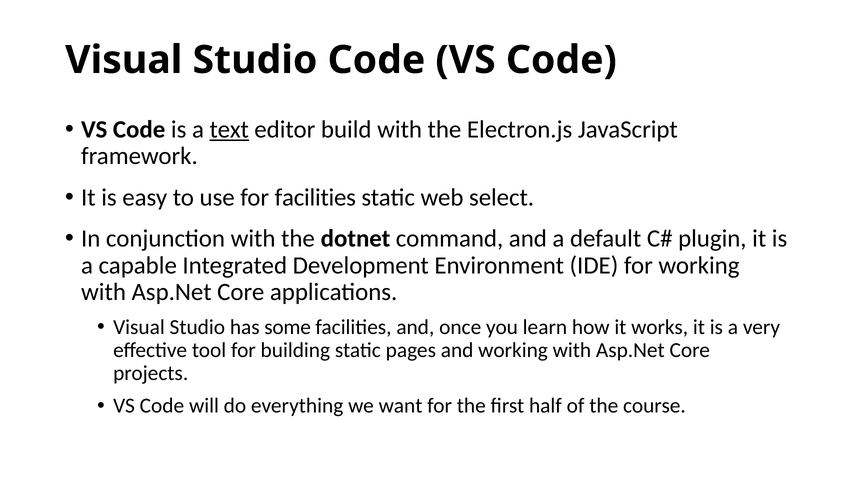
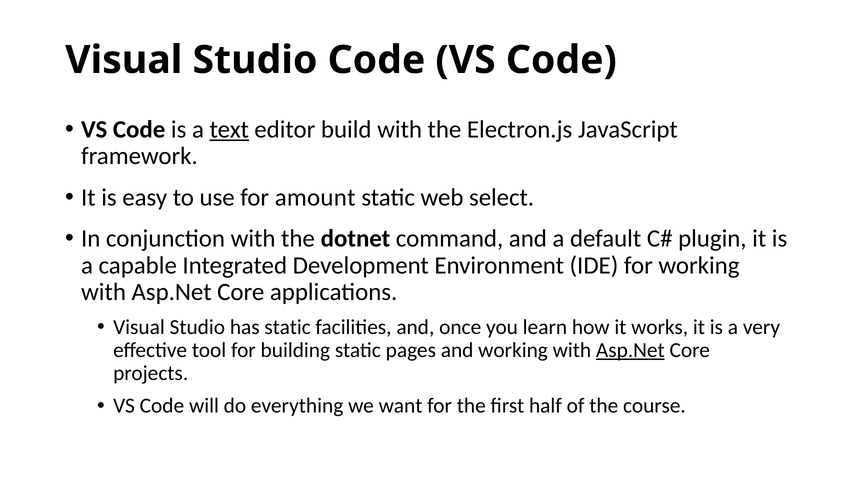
for facilities: facilities -> amount (315, 198)
has some: some -> static (288, 327)
Asp.Net underline: none -> present (630, 350)
